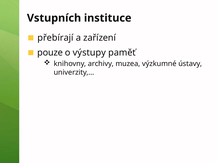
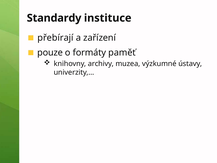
Vstupních: Vstupních -> Standardy (54, 18)
výstupy: výstupy -> formáty (89, 53)
